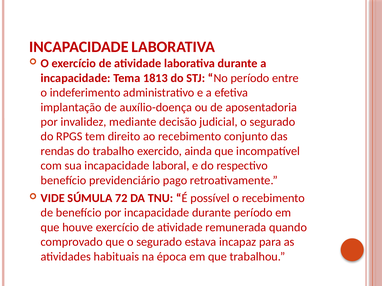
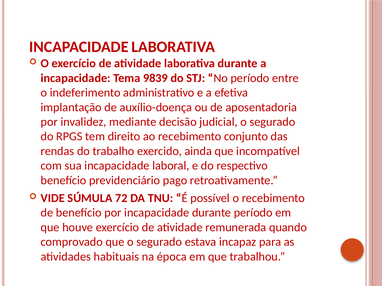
1813: 1813 -> 9839 (155, 78)
